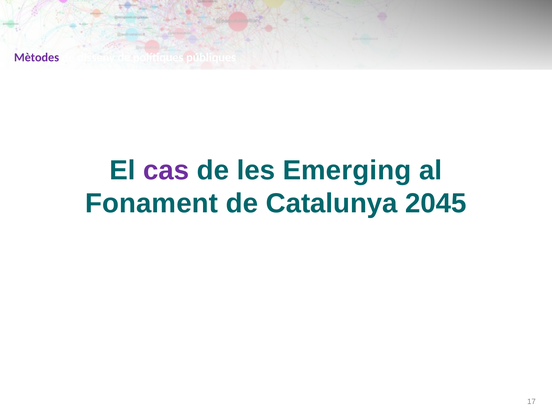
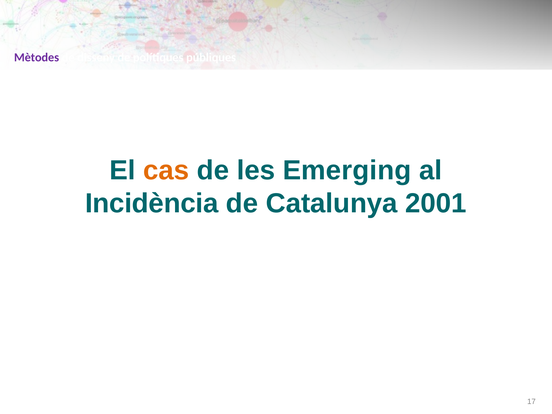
cas colour: purple -> orange (166, 170)
Fonament: Fonament -> Incidència (152, 203)
2045: 2045 -> 2001 (436, 203)
